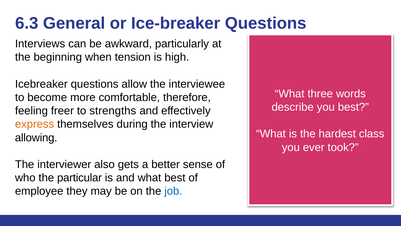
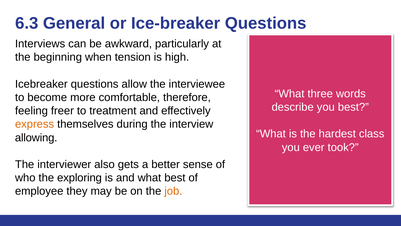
strengths: strengths -> treatment (113, 111)
particular: particular -> exploring (79, 178)
job colour: blue -> orange (173, 191)
